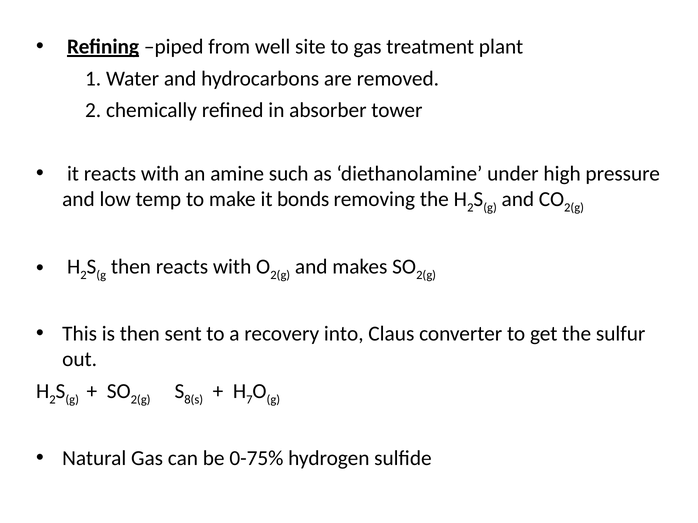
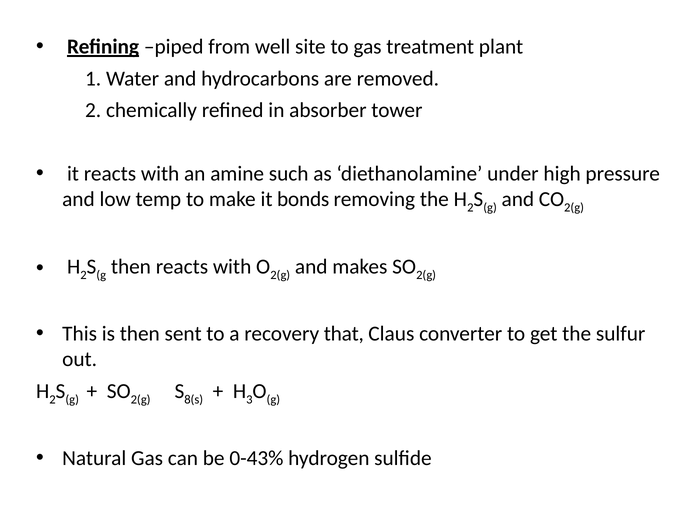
into: into -> that (344, 334)
7: 7 -> 3 (249, 400)
0-75%: 0-75% -> 0-43% (256, 459)
